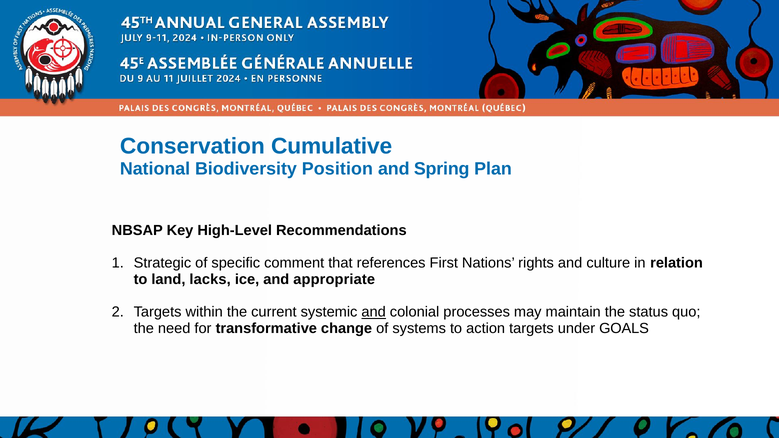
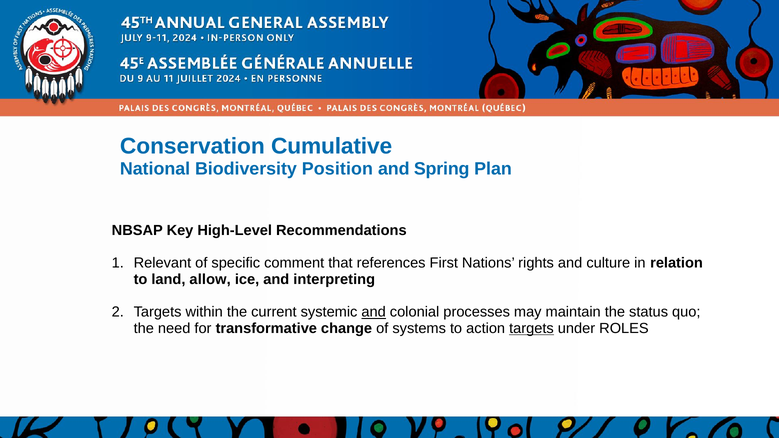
Strategic: Strategic -> Relevant (162, 263)
lacks: lacks -> allow (210, 280)
appropriate: appropriate -> interpreting (334, 280)
targets underline: none -> present (531, 329)
GOALS: GOALS -> ROLES (624, 329)
